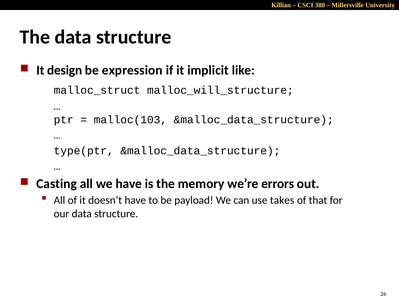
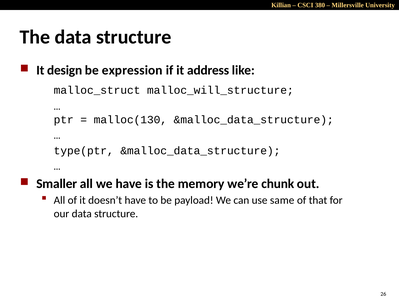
implicit: implicit -> address (208, 70)
malloc(103: malloc(103 -> malloc(130 (130, 120)
Casting: Casting -> Smaller (57, 184)
errors: errors -> chunk (278, 184)
takes: takes -> same (282, 201)
